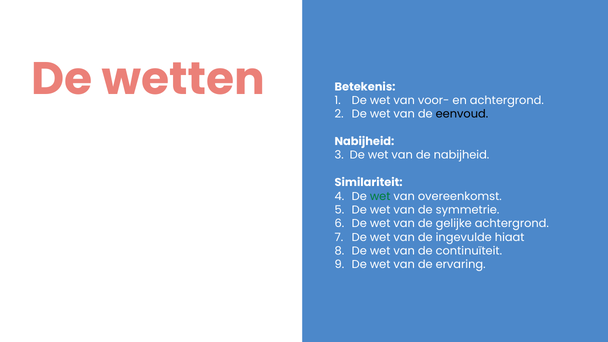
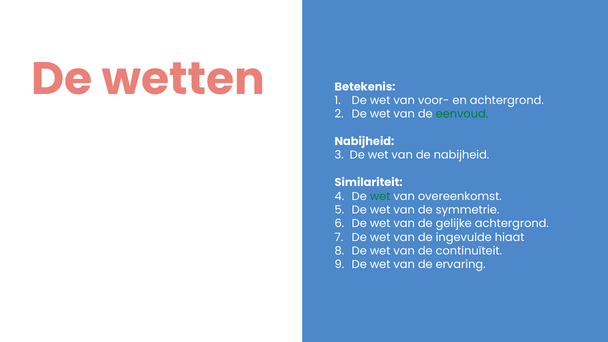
eenvoud colour: black -> green (462, 114)
